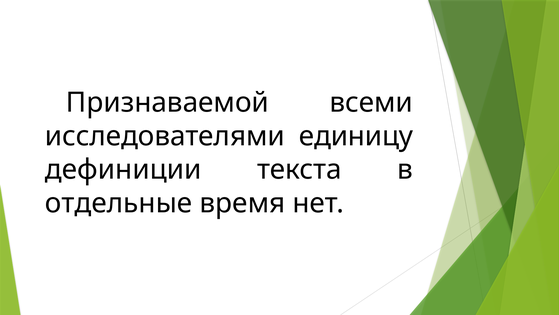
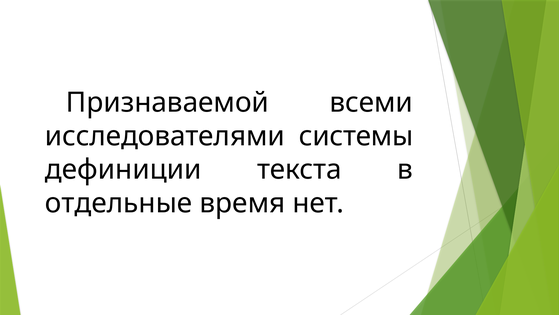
единицу: единицу -> системы (356, 136)
